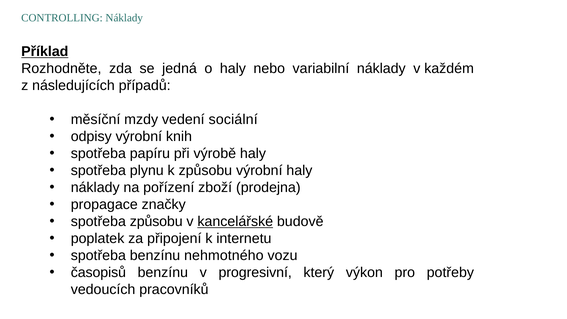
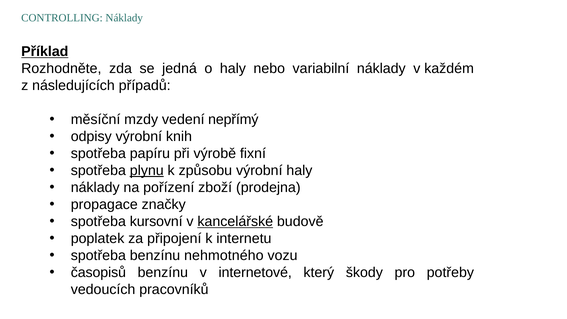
sociální: sociální -> nepřímý (233, 119)
výrobě haly: haly -> fixní (253, 153)
plynu underline: none -> present (147, 170)
spotřeba způsobu: způsobu -> kursovní (156, 221)
progresivní: progresivní -> internetové (255, 273)
výkon: výkon -> škody (364, 273)
